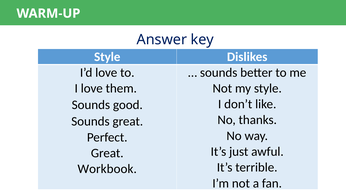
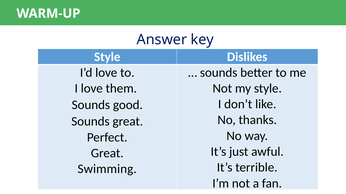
Workbook: Workbook -> Swimming (107, 169)
